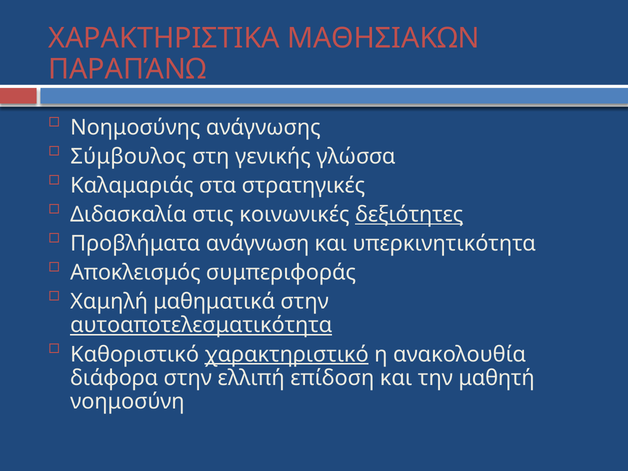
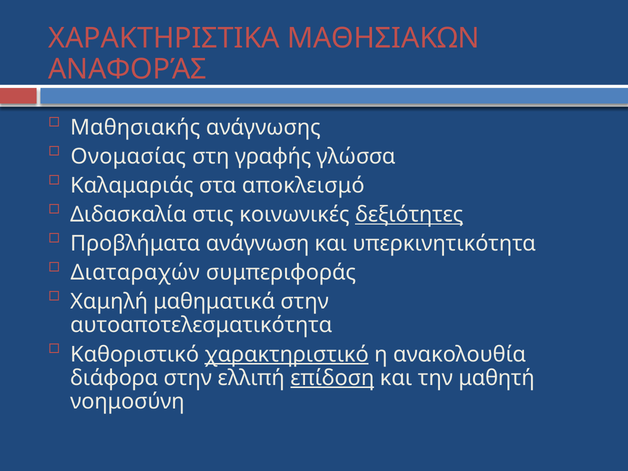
ΠΑΡΑΠΆΝΩ: ΠΑΡΑΠΆΝΩ -> ΑΝΑΦΟΡΆΣ (127, 69)
Νοημοσύνης: Νοημοσύνης -> Μαθησιακής (135, 128)
Σύμβουλος: Σύμβουλος -> Ονομασίας (128, 157)
γενικής: γενικής -> γραφής (273, 157)
στρατηγικές: στρατηγικές -> αποκλεισμό (303, 186)
Αποκλεισμός: Αποκλεισμός -> Διαταραχών (135, 273)
αυτοαποτελεσματικότητα underline: present -> none (201, 325)
επίδοση underline: none -> present (332, 378)
